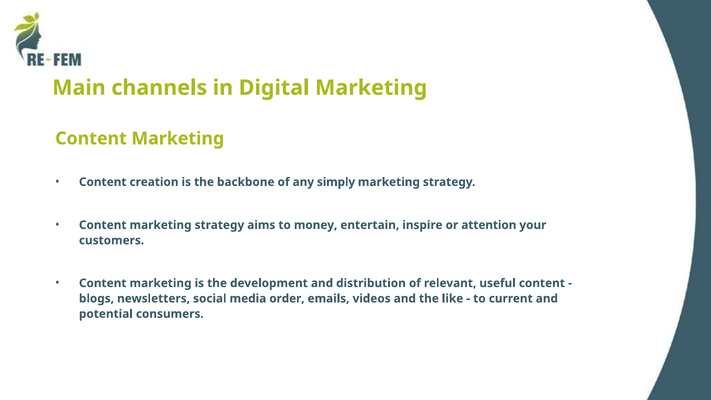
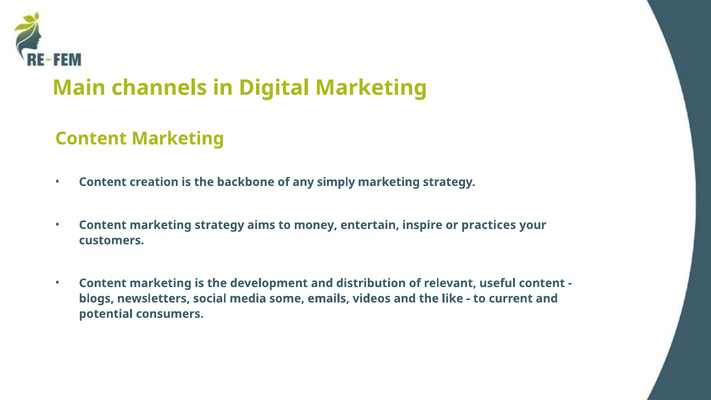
attention: attention -> practices (489, 225)
order: order -> some (287, 298)
